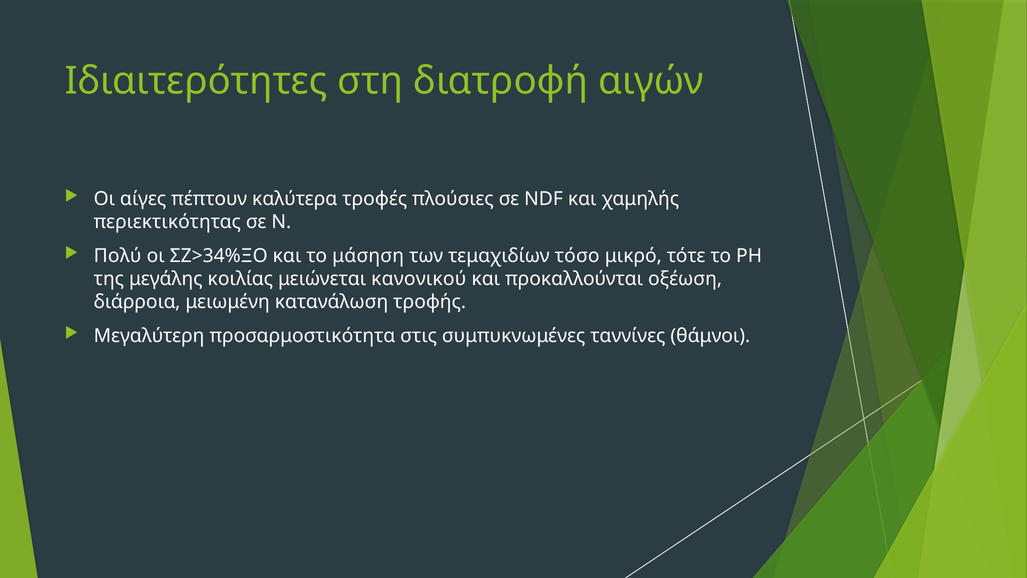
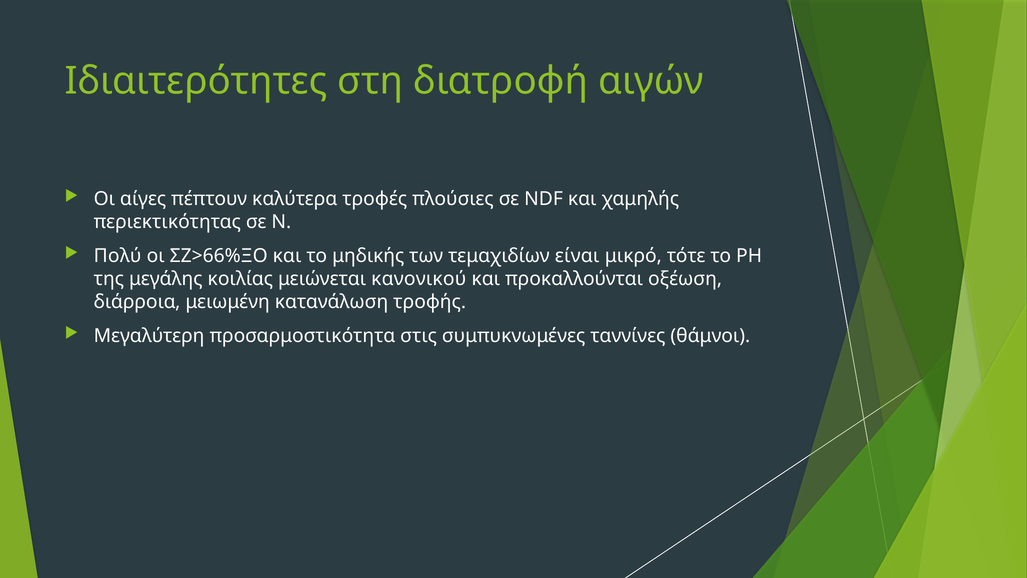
ΣΖ>34%ΞΟ: ΣΖ>34%ΞΟ -> ΣΖ>66%ΞΟ (219, 256)
μάσηση: μάσηση -> μηδικής (368, 256)
τόσο: τόσο -> είναι (577, 256)
